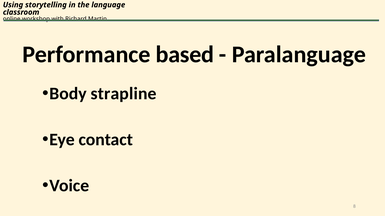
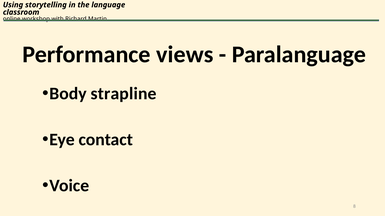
based: based -> views (185, 55)
